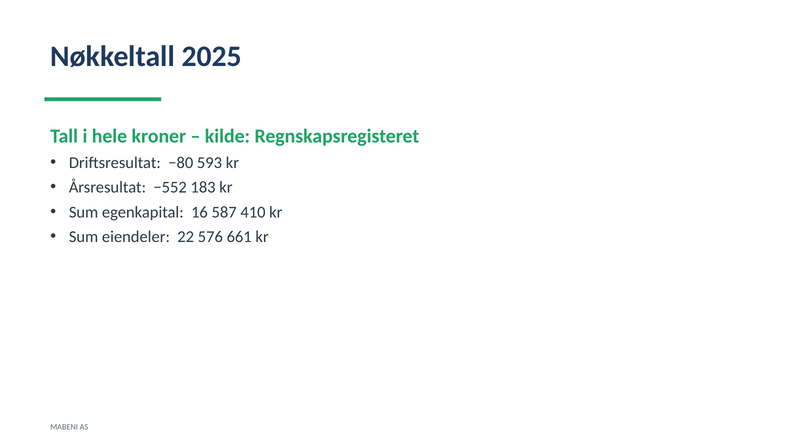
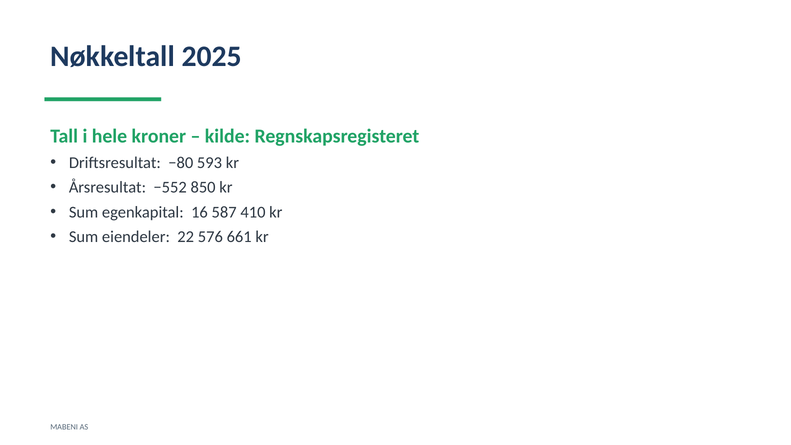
183: 183 -> 850 (203, 187)
